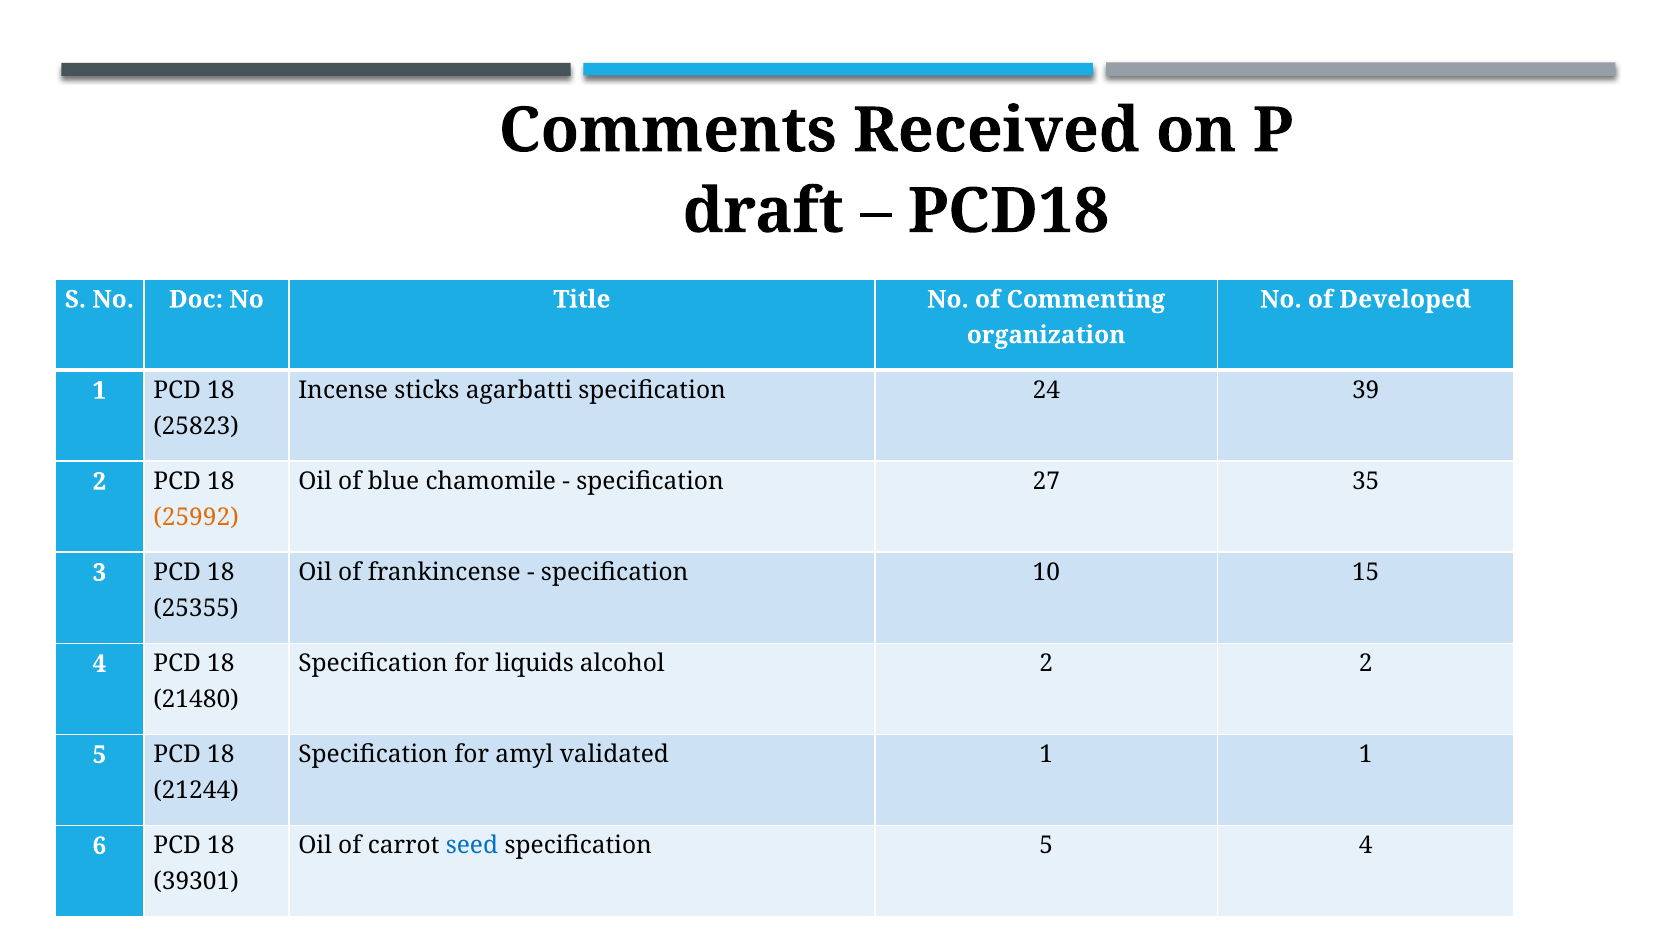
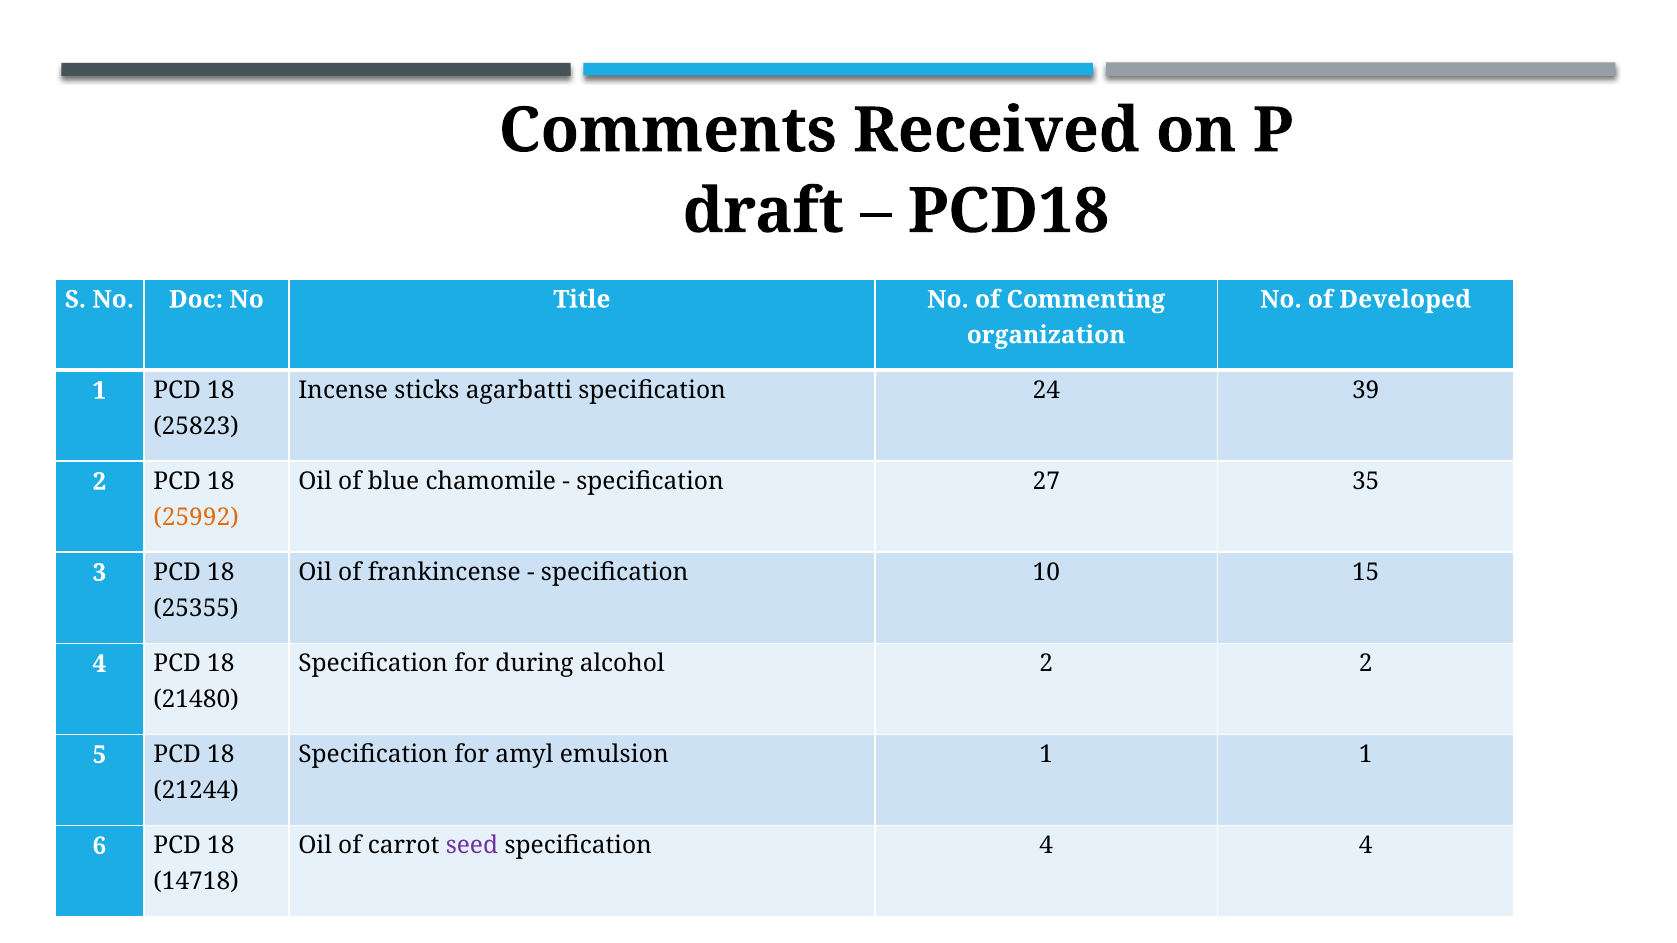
liquids: liquids -> during (535, 664)
validated: validated -> emulsion (614, 755)
seed colour: blue -> purple (472, 846)
specification 5: 5 -> 4 (1046, 846)
39301: 39301 -> 14718 (196, 882)
